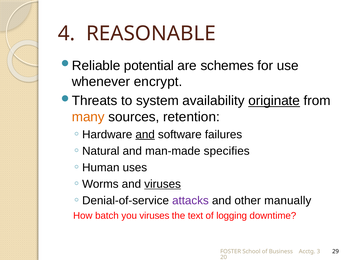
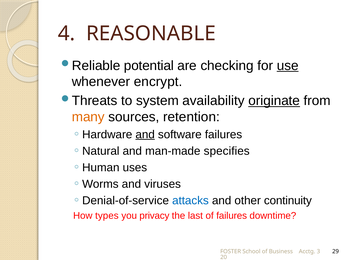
schemes: schemes -> checking (227, 66)
use underline: none -> present (288, 66)
viruses underline: present -> none (163, 184)
attacks colour: purple -> blue (190, 201)
manually: manually -> continuity (288, 201)
batch: batch -> types (107, 216)
you viruses: viruses -> privacy (154, 216)
text: text -> last (195, 216)
of logging: logging -> failures (232, 216)
